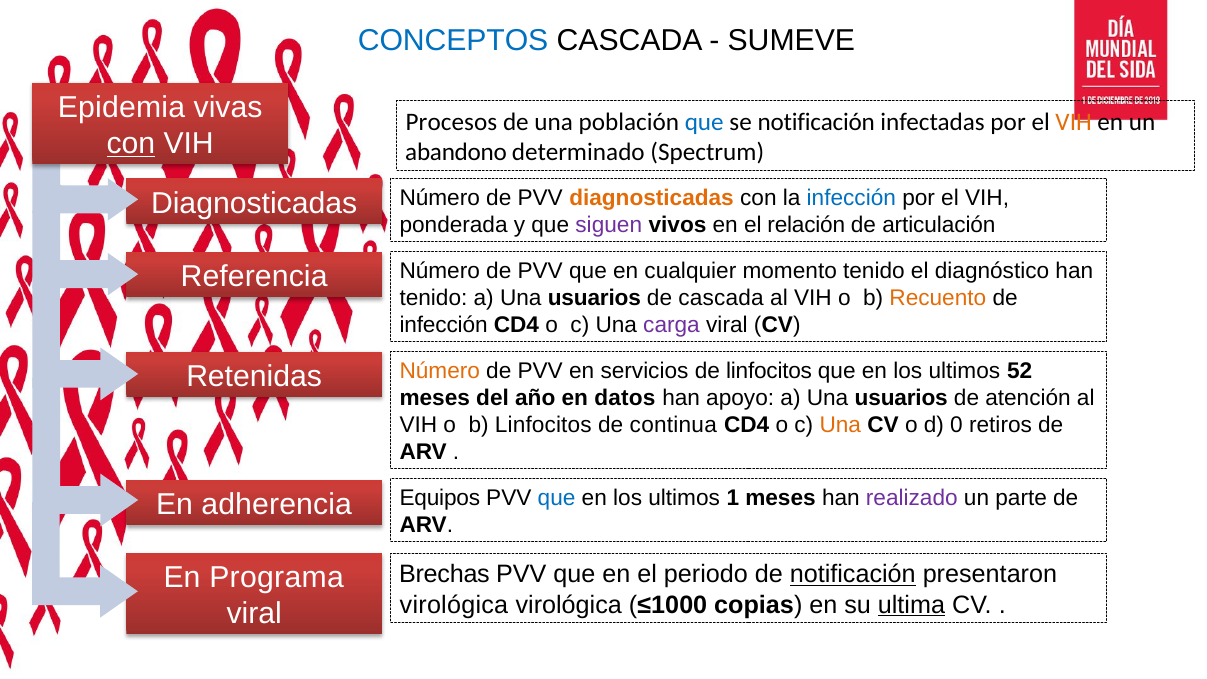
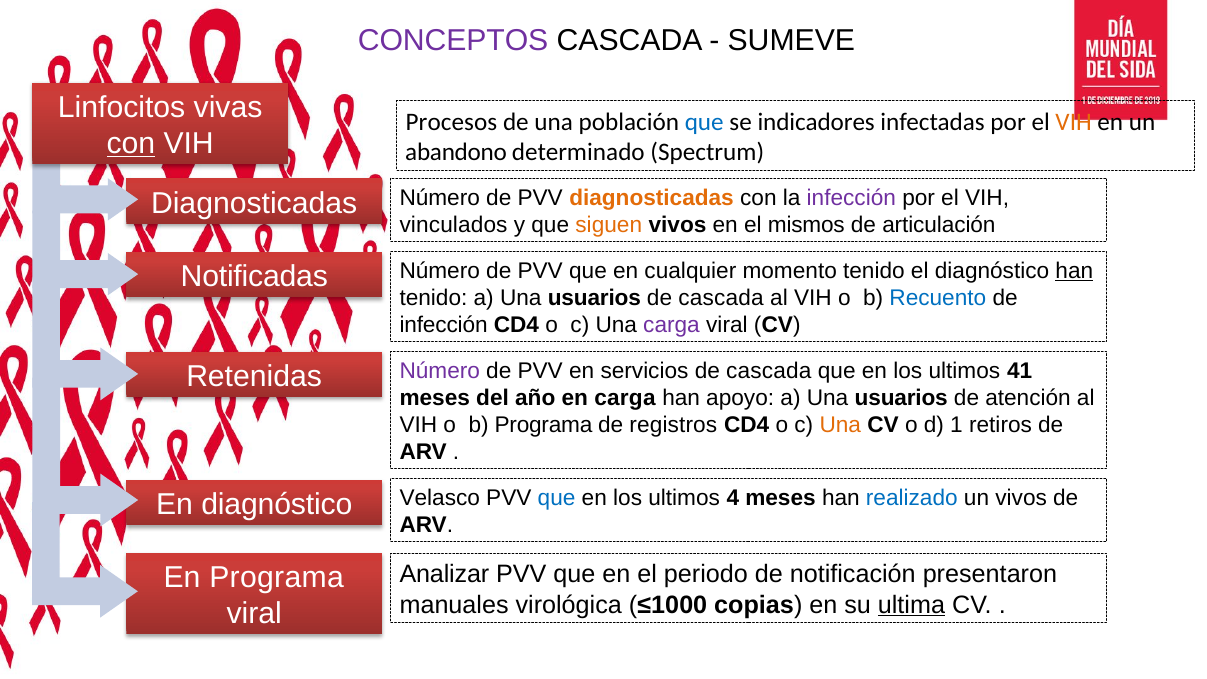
CONCEPTOS colour: blue -> purple (453, 41)
Epidemia: Epidemia -> Linfocitos (122, 107)
se notificación: notificación -> indicadores (816, 122)
infección colour: blue -> purple (851, 198)
ponderada: ponderada -> vinculados (454, 225)
siguen colour: purple -> orange (609, 225)
relación: relación -> mismos (806, 225)
han underline: none -> present (1074, 271)
Referencia: Referencia -> Notificadas (254, 277)
Recuento colour: orange -> blue (938, 298)
Número colour: orange -> purple (440, 371)
servicios de linfocitos: linfocitos -> cascada (769, 371)
52: 52 -> 41 (1020, 371)
en datos: datos -> carga (625, 398)
b Linfocitos: Linfocitos -> Programa (543, 425)
continua: continua -> registros (673, 425)
0: 0 -> 1 (957, 425)
Equipos: Equipos -> Velasco (440, 498)
1: 1 -> 4 (733, 498)
realizado colour: purple -> blue (912, 498)
un parte: parte -> vivos (1021, 498)
En adherencia: adherencia -> diagnóstico (277, 504)
Brechas: Brechas -> Analizar (444, 574)
notificación underline: present -> none (853, 574)
virológica: virológica -> manuales (454, 605)
